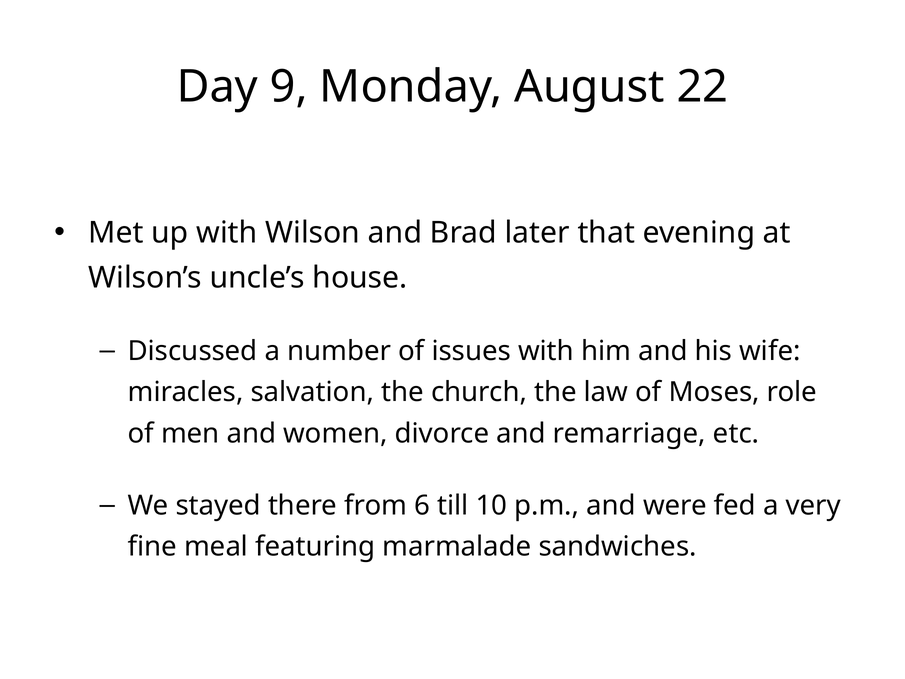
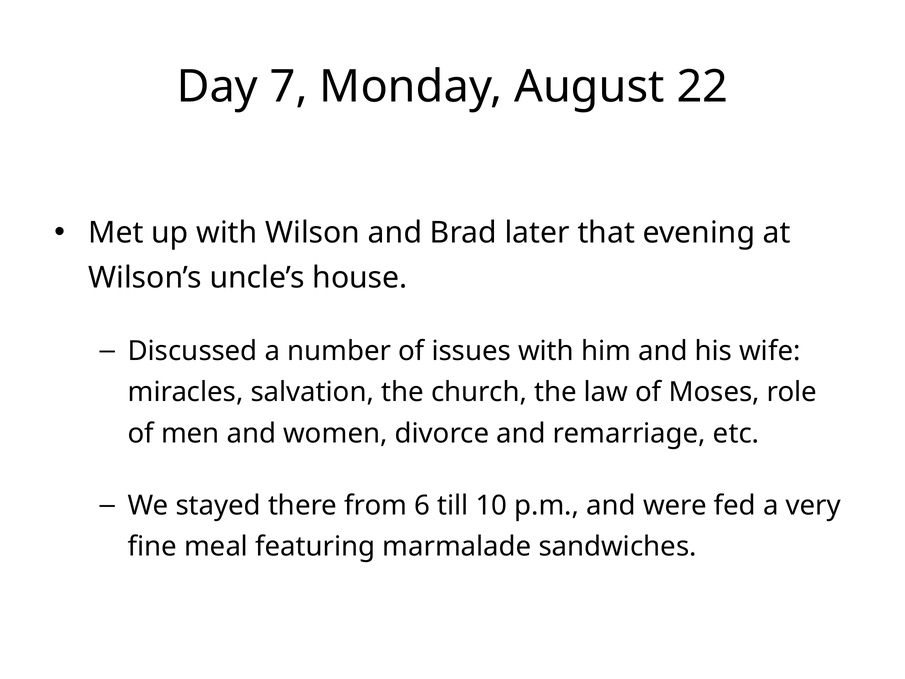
9: 9 -> 7 (289, 87)
